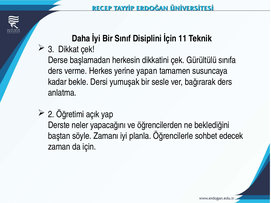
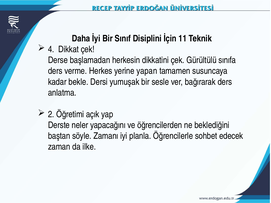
3: 3 -> 4 (51, 49)
için: için -> ilke (89, 147)
